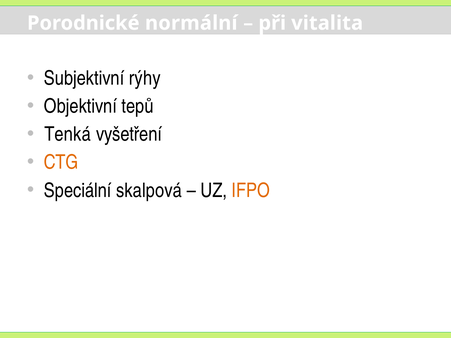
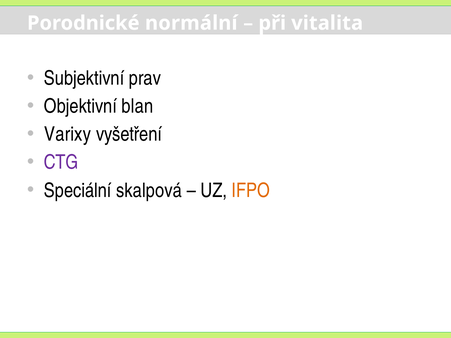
rýhy: rýhy -> prav (145, 78)
tepů: tepů -> blan (137, 106)
Tenká: Tenká -> Varixy (68, 134)
CTG colour: orange -> purple (61, 162)
